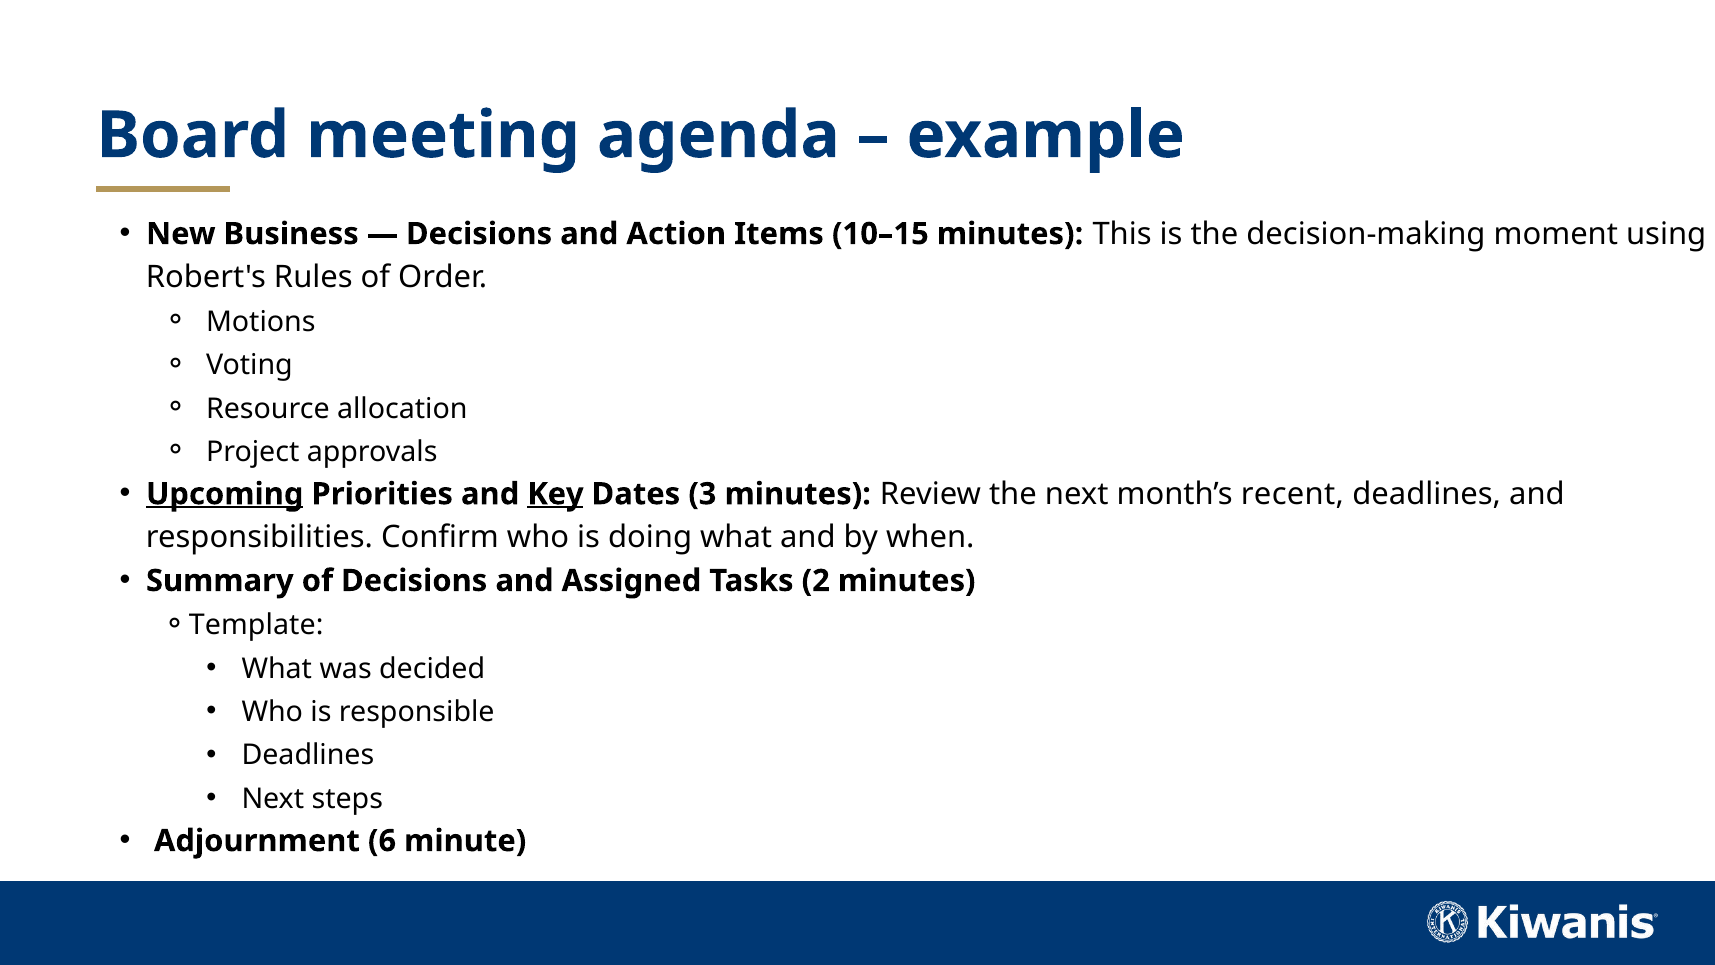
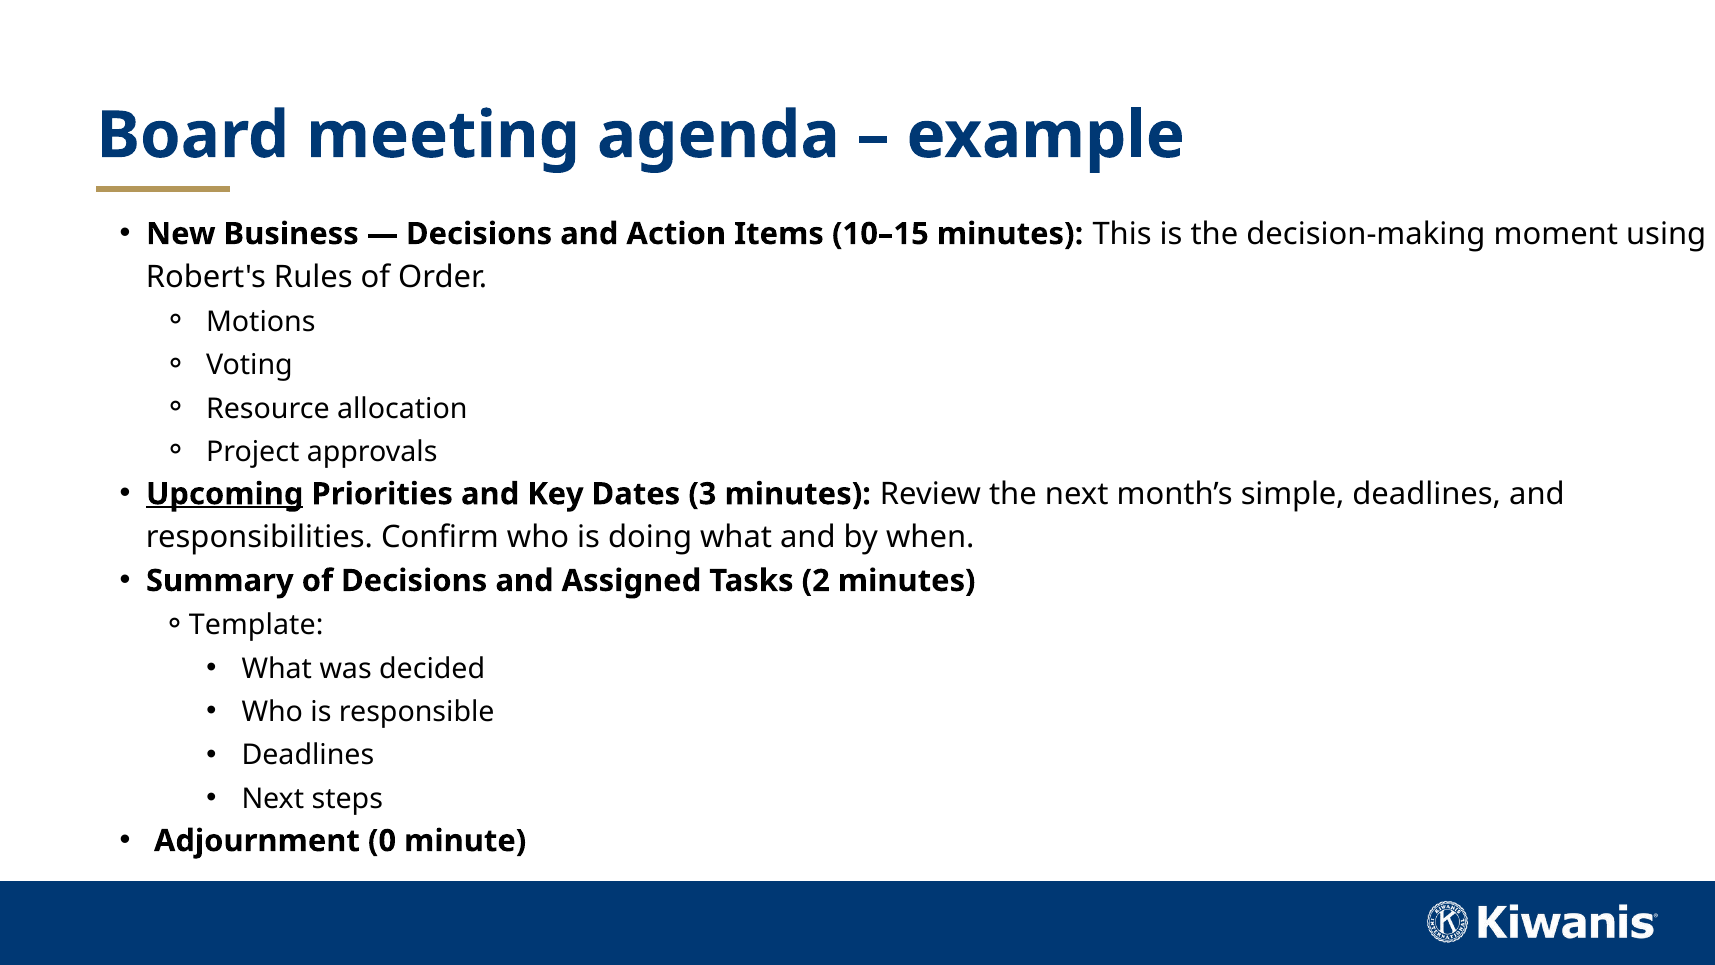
Key underline: present -> none (555, 494)
recent: recent -> simple (1293, 494)
6: 6 -> 0 (382, 841)
